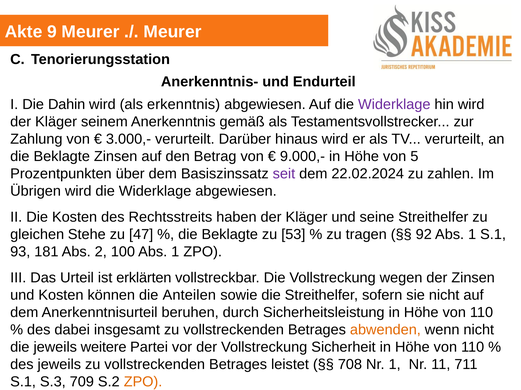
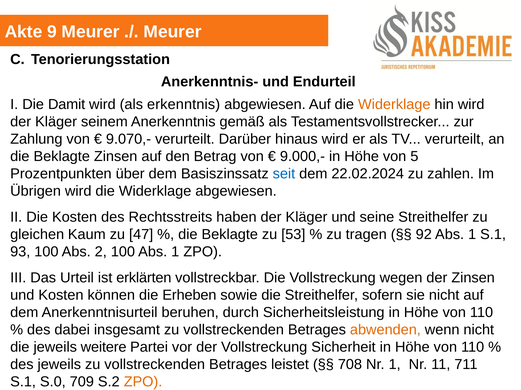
Dahin: Dahin -> Damit (67, 105)
Widerklage colour: purple -> orange (394, 105)
3.000,-: 3.000,- -> 9.070,- (129, 139)
seit colour: purple -> blue (284, 174)
Stehe: Stehe -> Kaum (87, 235)
93 181: 181 -> 100 (46, 252)
Anteilen: Anteilen -> Erheben (189, 296)
S.3: S.3 -> S.0 (53, 383)
